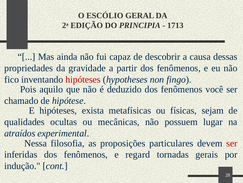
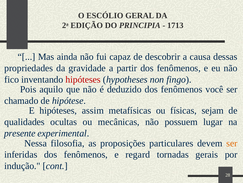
exista: exista -> assim (93, 110)
atraídos: atraídos -> presente (20, 133)
ser colour: red -> orange (232, 143)
